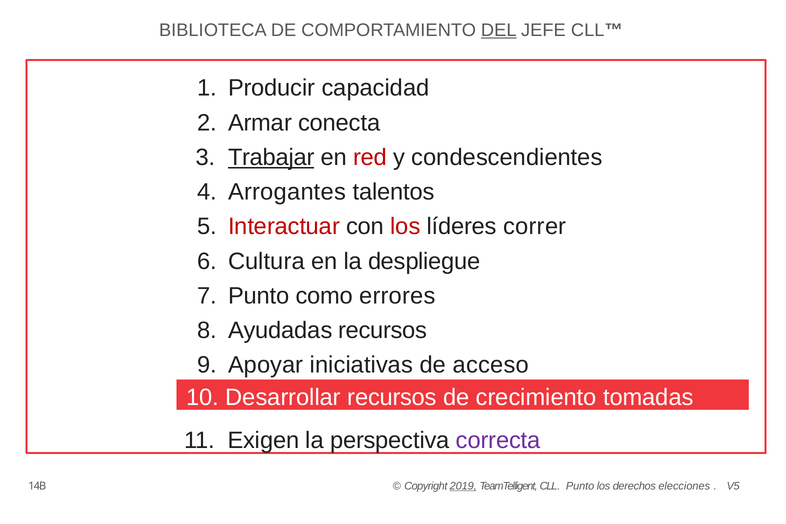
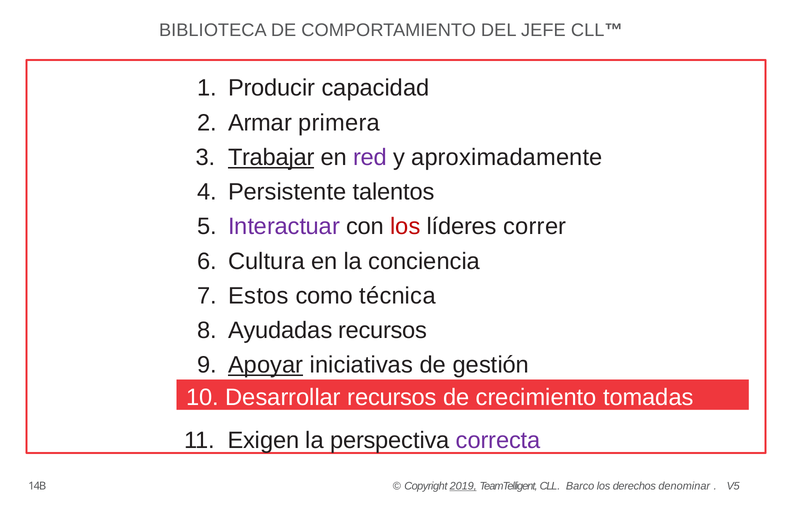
DEL underline: present -> none (499, 30)
conecta: conecta -> primera (339, 123)
red colour: red -> purple (370, 157)
condescendientes: condescendientes -> aproximadamente (507, 157)
Arrogantes: Arrogantes -> Persistente (287, 192)
Interactuar colour: red -> purple (284, 227)
despliegue: despliegue -> conciencia (424, 261)
Punto: Punto -> Estos (258, 296)
errores: errores -> técnica (398, 296)
Apoyar underline: none -> present (266, 365)
acceso: acceso -> gestión (491, 365)
CLL Punto: Punto -> Barco (580, 486)
elecciones: elecciones -> denominar (684, 486)
